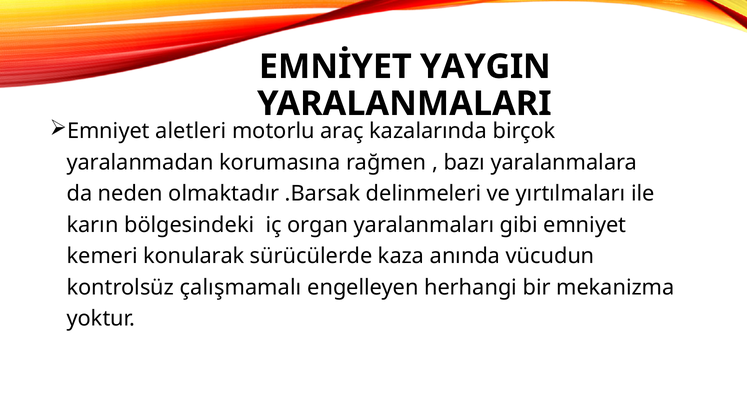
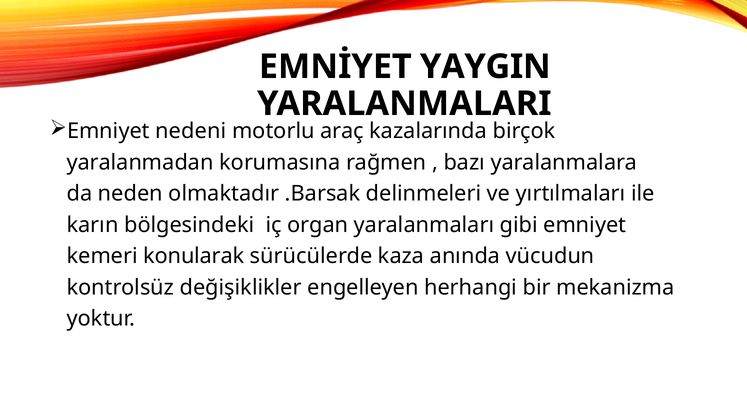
aletleri: aletleri -> nedeni (191, 131)
çalışmamalı: çalışmamalı -> değişiklikler (241, 288)
